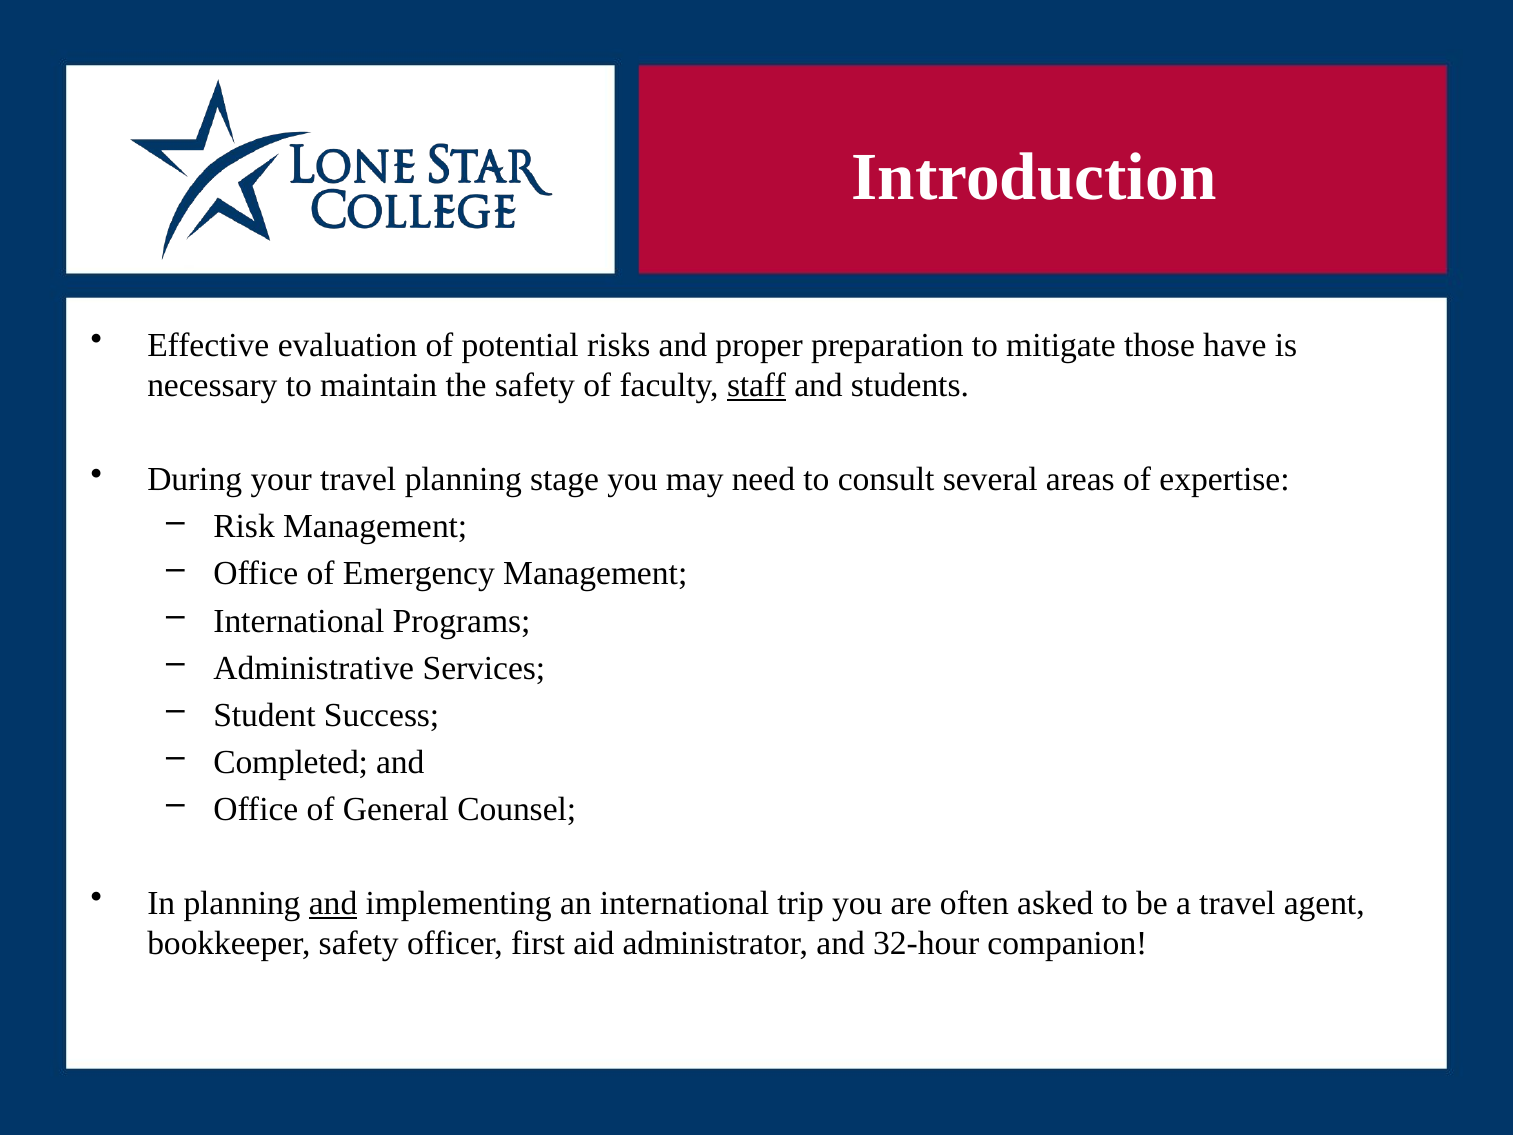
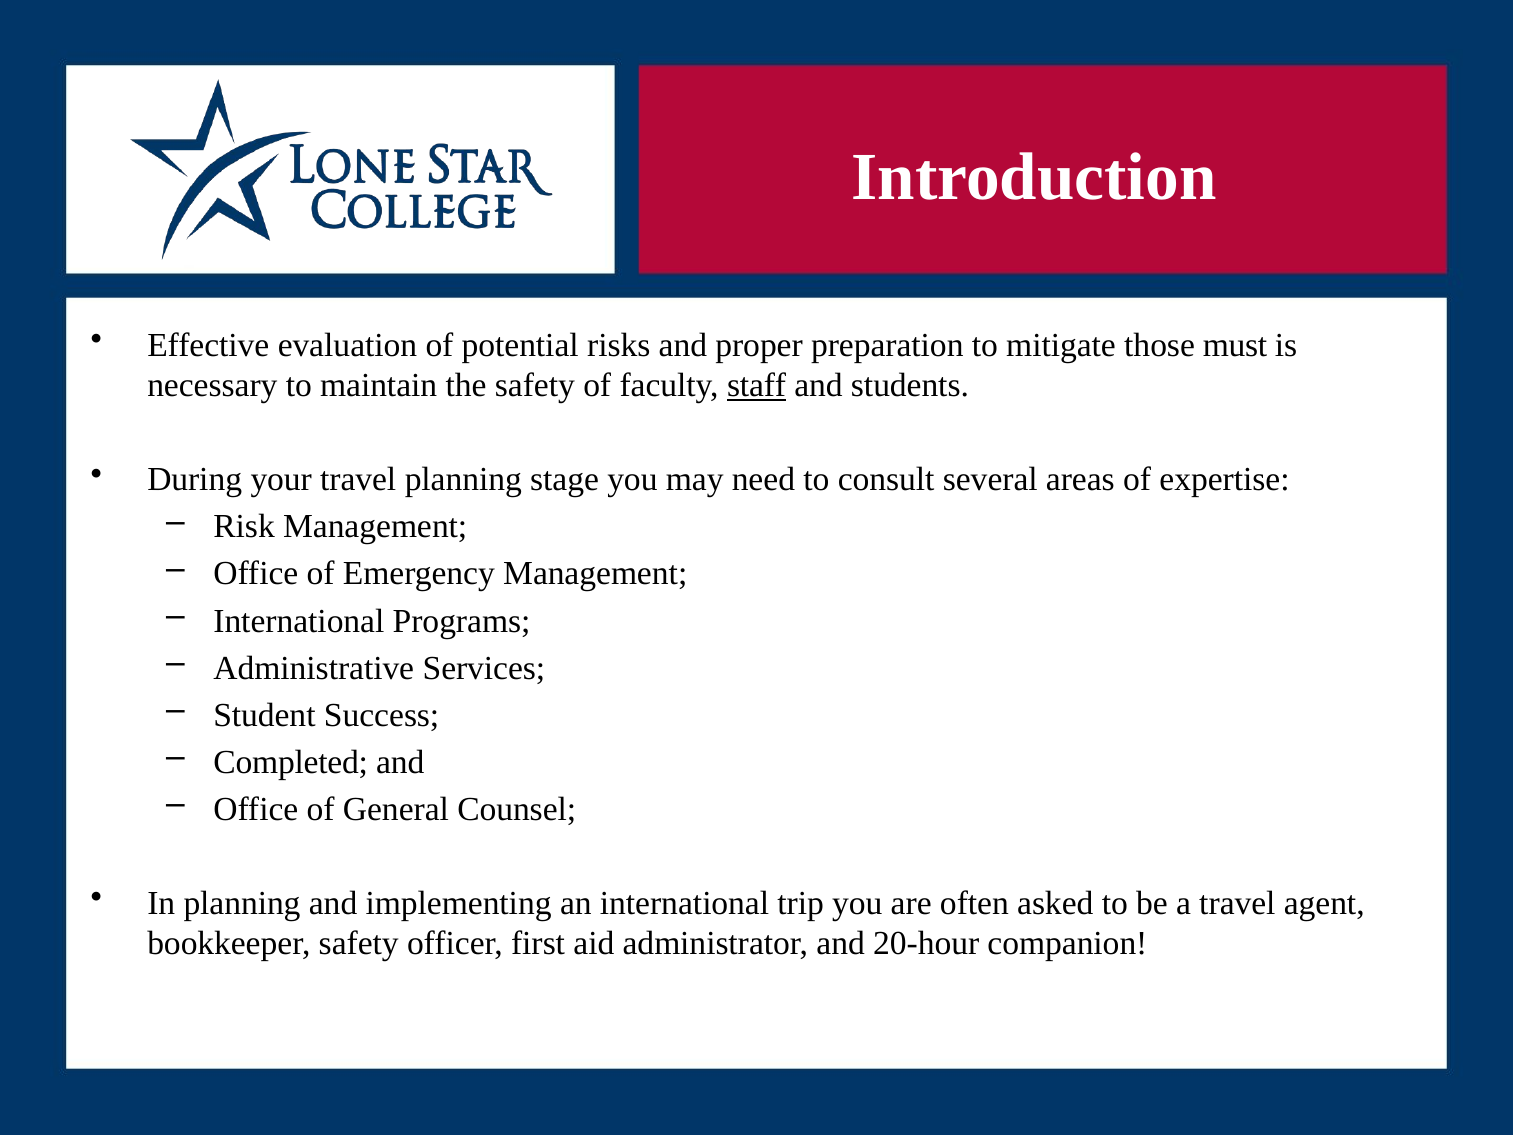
have: have -> must (1235, 345)
and underline: present -> none (333, 903)
32-hour: 32-hour -> 20-hour (926, 943)
